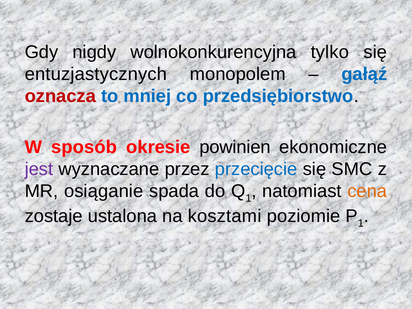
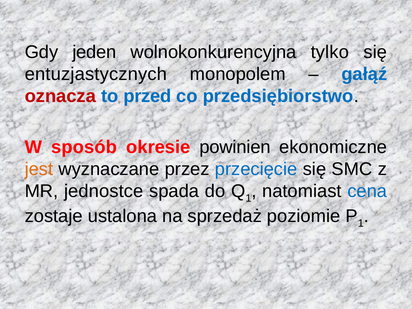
nigdy: nigdy -> jeden (94, 52)
mniej: mniej -> przed (147, 96)
jest colour: purple -> orange (39, 169)
osiąganie: osiąganie -> jednostce (104, 191)
cena colour: orange -> blue (367, 191)
kosztami: kosztami -> sprzedaż (225, 216)
